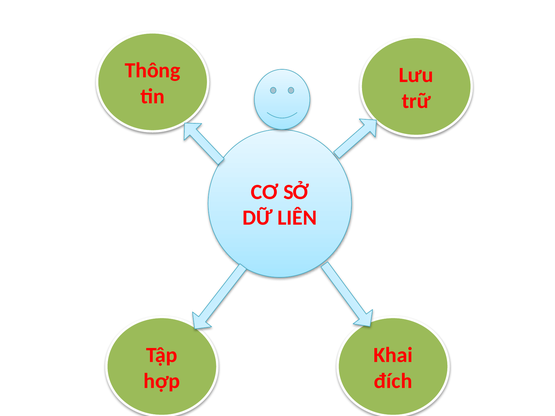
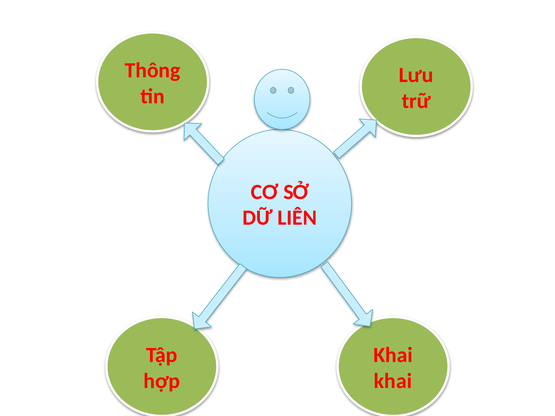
đích: đích -> khai (393, 381)
